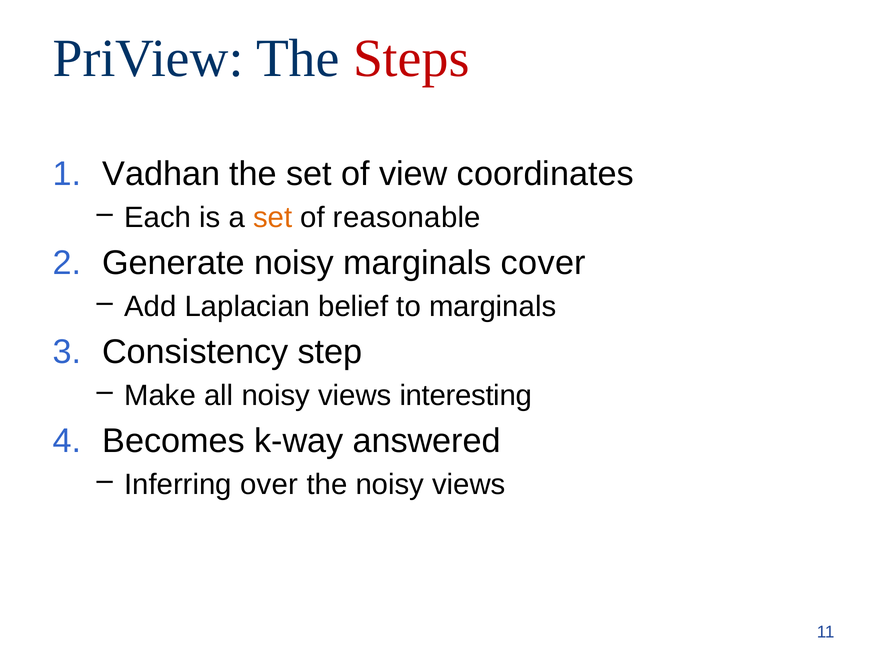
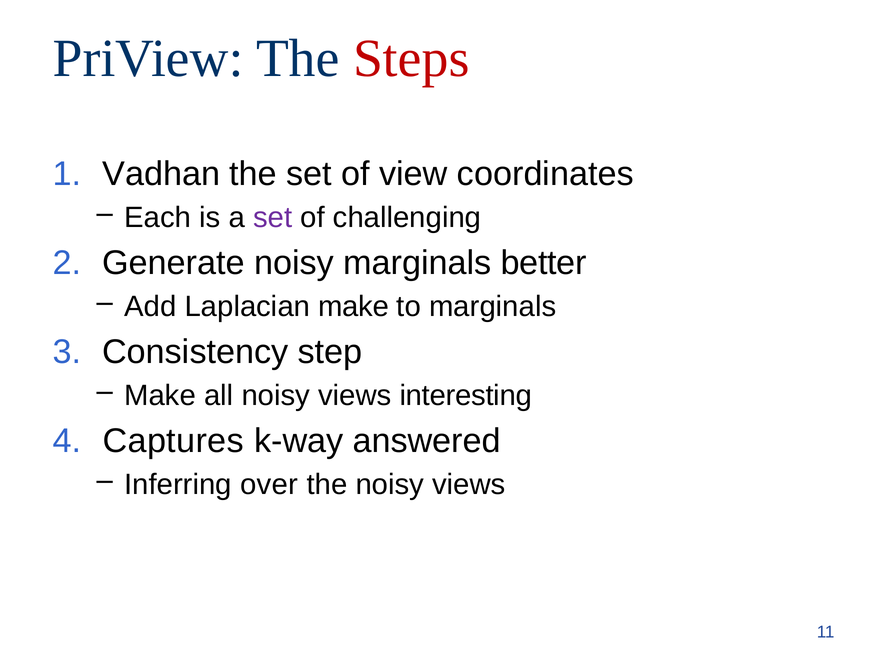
set colour: orange -> purple (273, 218)
reasonable: reasonable -> challenging (407, 218)
cover: cover -> better (544, 263)
Laplacian belief: belief -> make (354, 307)
Becomes: Becomes -> Captures (173, 441)
